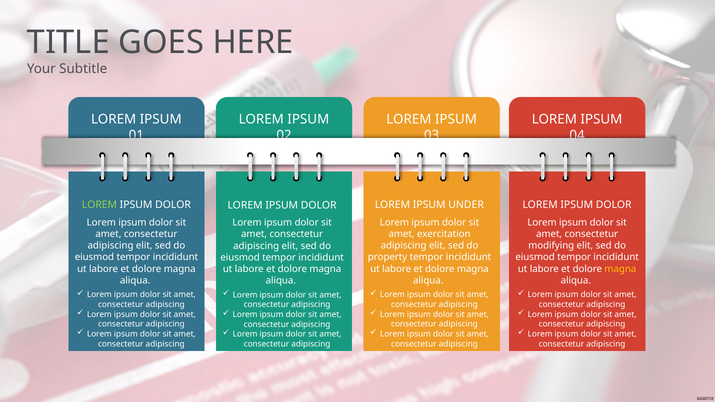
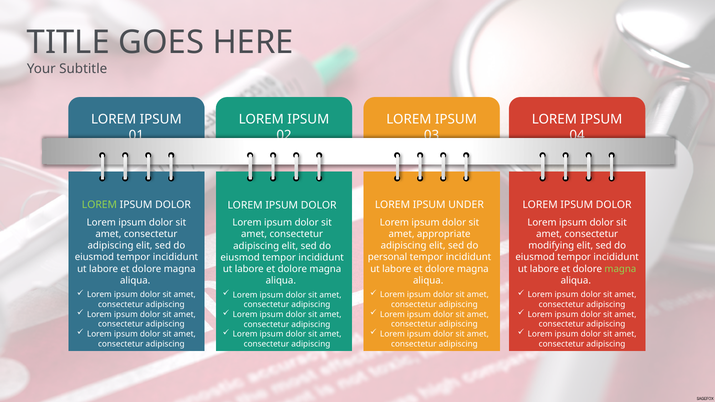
exercitation: exercitation -> appropriate (444, 234)
property: property -> personal (388, 257)
magna colour: yellow -> light green (620, 269)
